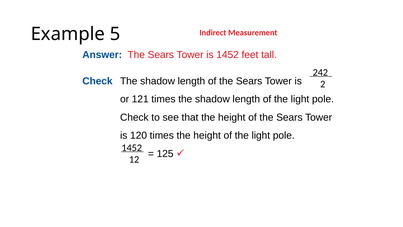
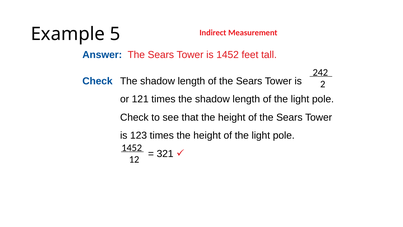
120: 120 -> 123 (139, 135)
125: 125 -> 321 (165, 154)
